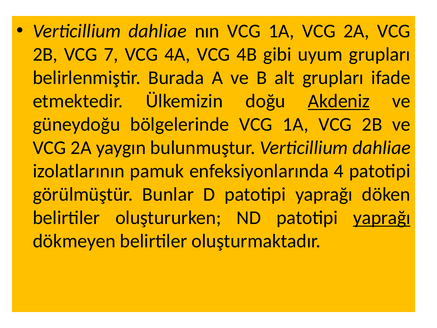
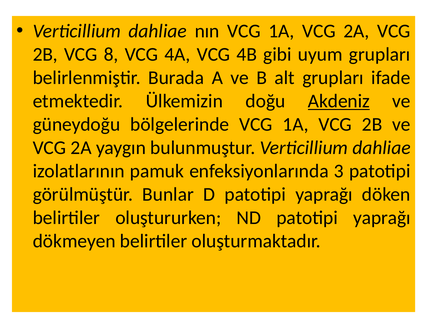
7: 7 -> 8 (111, 54)
4: 4 -> 3 (339, 171)
yaprağı underline: present -> none (382, 218)
